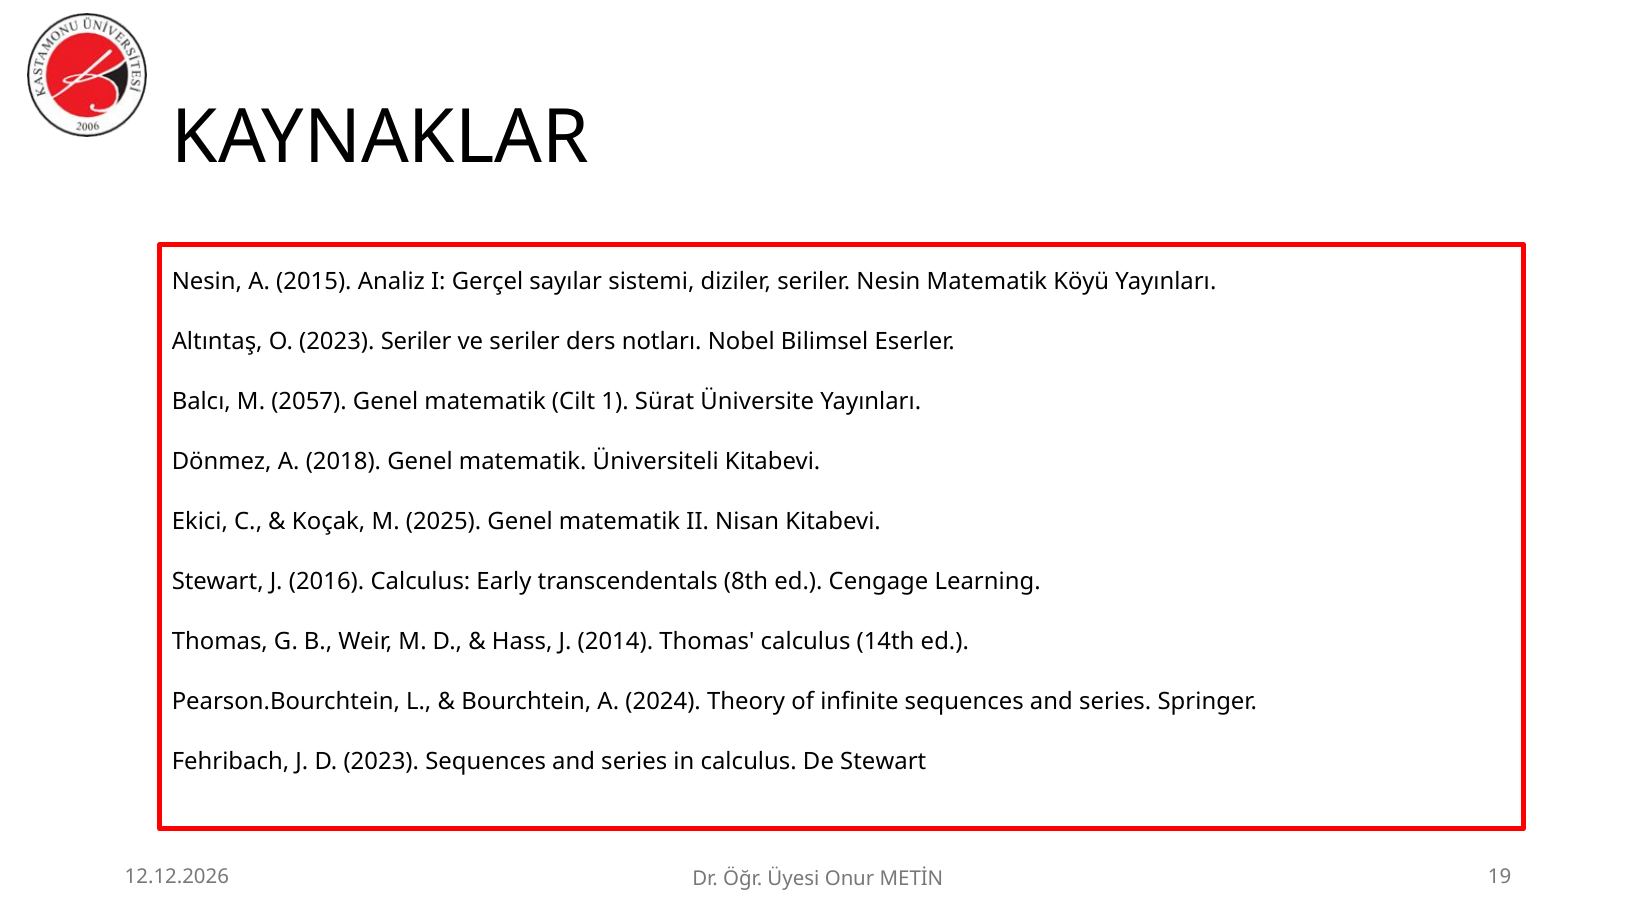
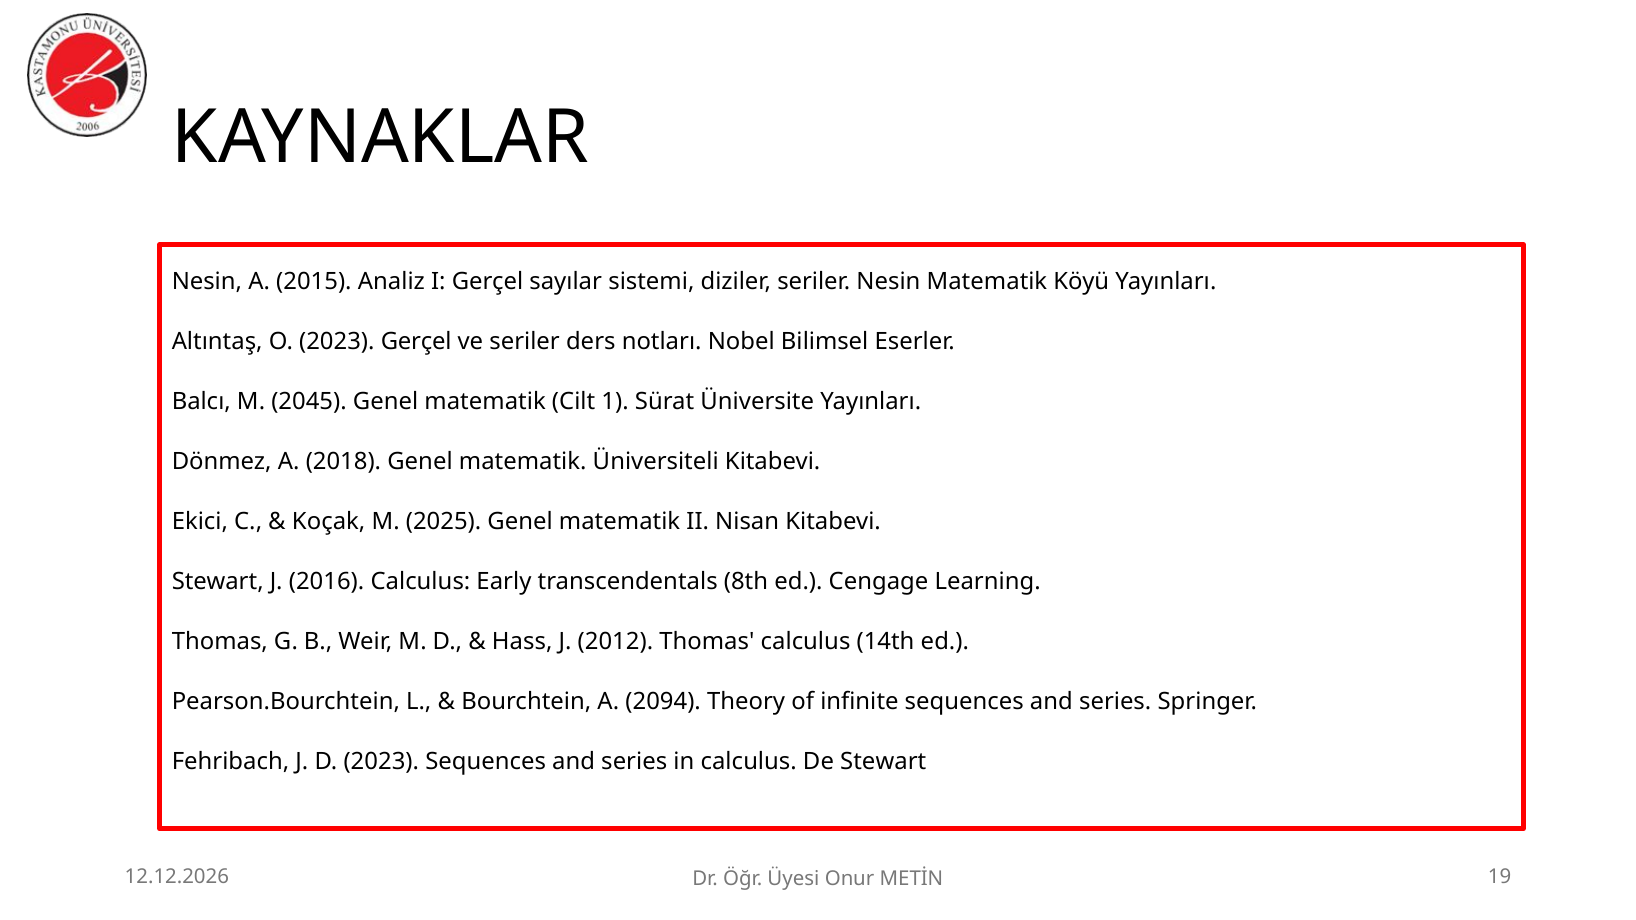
2023 Seriler: Seriler -> Gerçel (416, 341)
2057: 2057 -> 2045 (309, 401)
2014: 2014 -> 2012 (615, 641)
2024: 2024 -> 2094 (663, 701)
